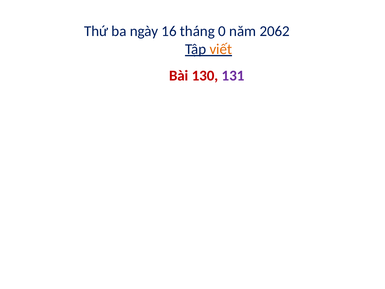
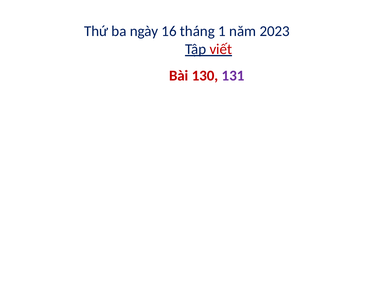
0: 0 -> 1 (222, 31)
2062: 2062 -> 2023 (275, 31)
viết colour: orange -> red (221, 49)
